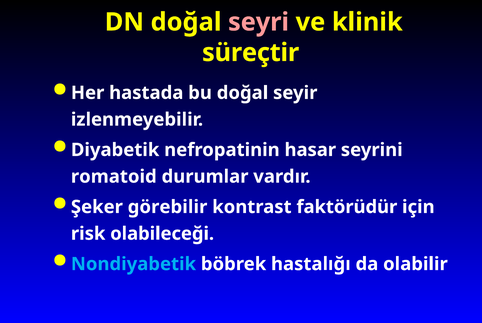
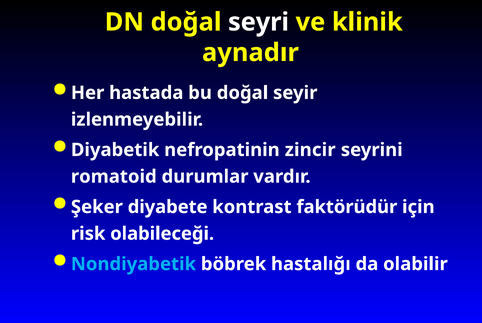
seyri colour: pink -> white (259, 22)
süreçtir: süreçtir -> aynadır (250, 53)
hasar: hasar -> zincir (310, 150)
görebilir: görebilir -> diyabete (168, 207)
